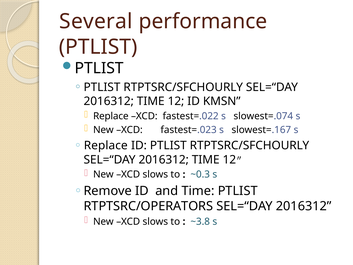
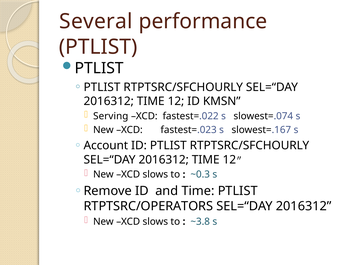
Replace: Replace -> Serving (111, 116)
Replace: Replace -> Account (106, 145)
